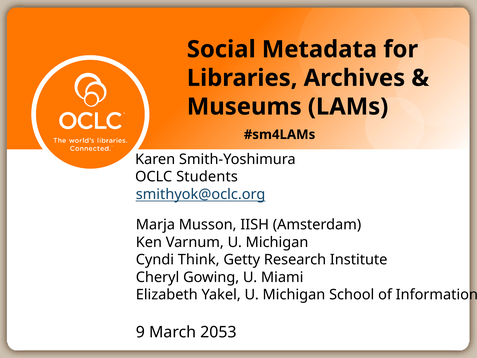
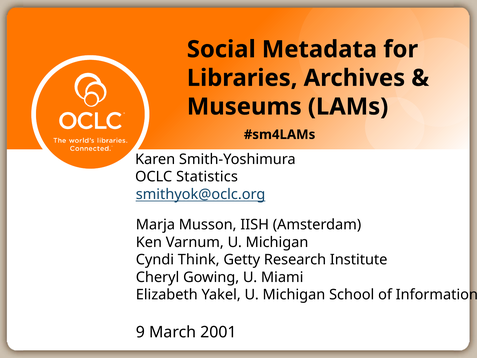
Students: Students -> Statistics (207, 177)
2053: 2053 -> 2001 (218, 332)
